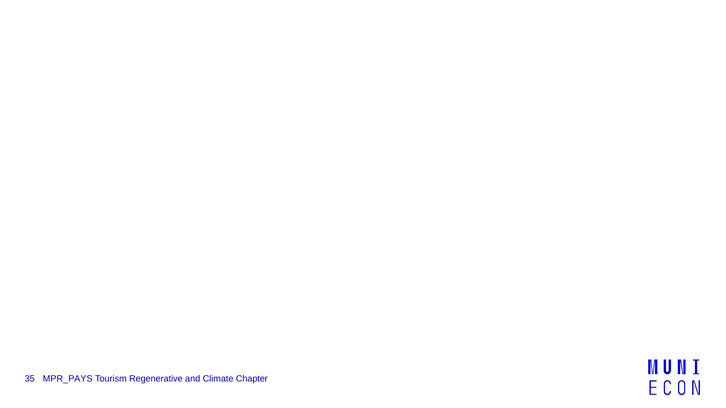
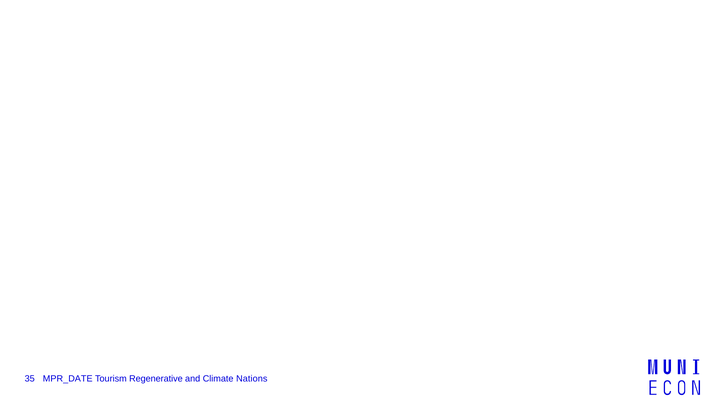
MPR_PAYS: MPR_PAYS -> MPR_DATE (68, 379)
Chapter: Chapter -> Nations (252, 379)
